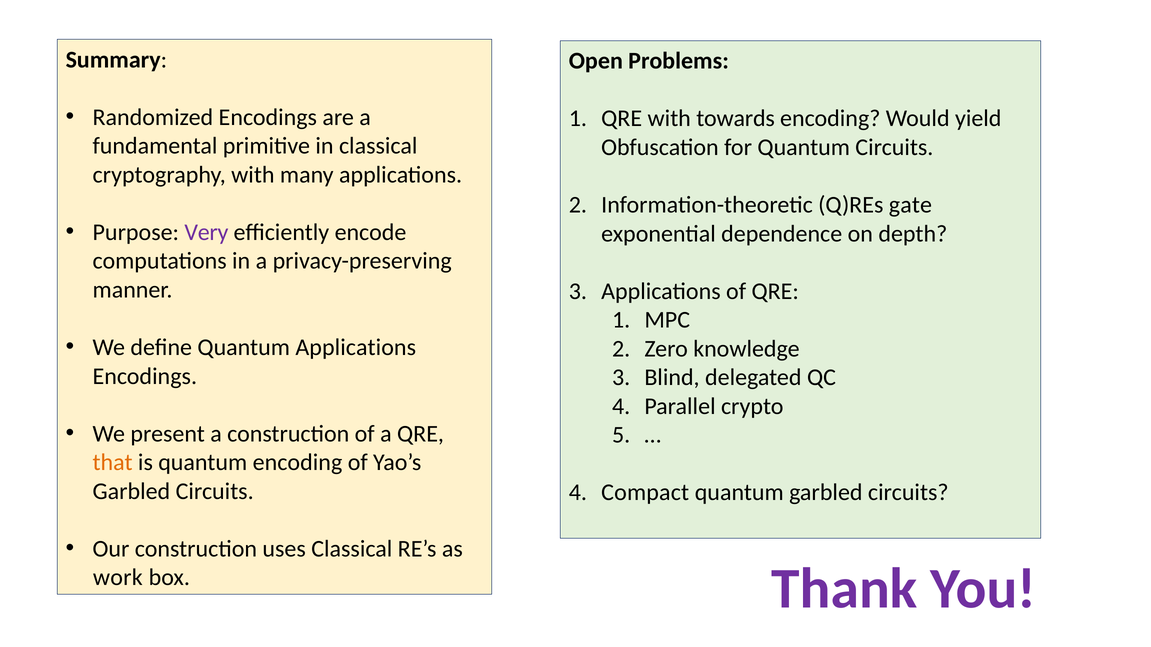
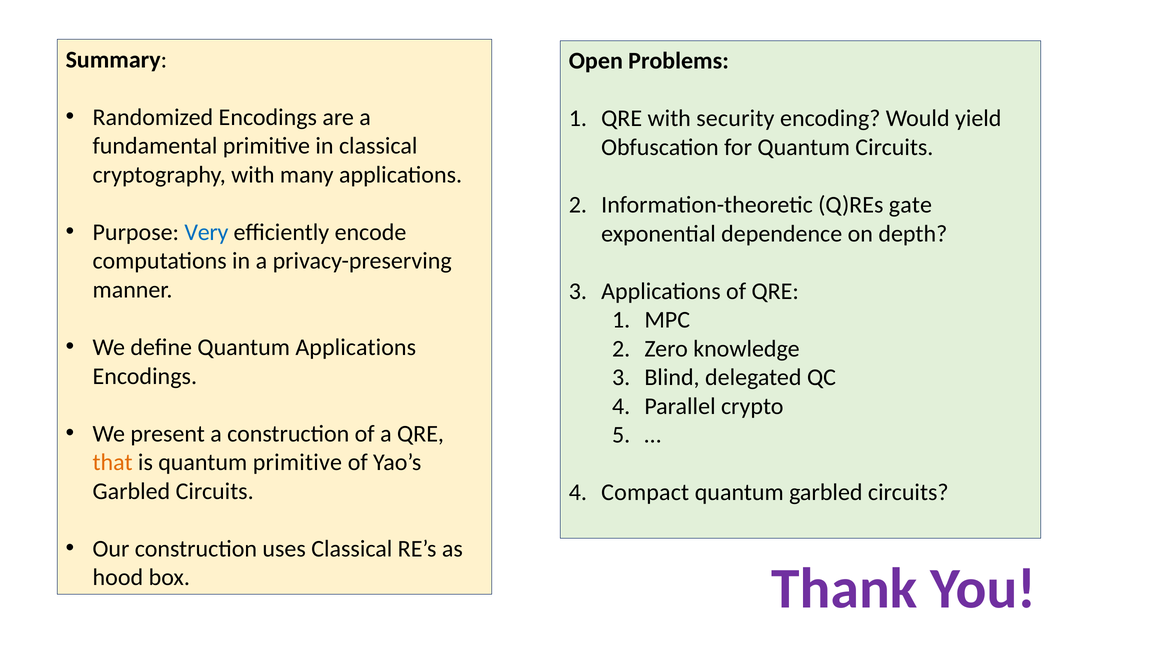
towards: towards -> security (735, 119)
Very colour: purple -> blue (206, 232)
quantum encoding: encoding -> primitive (297, 463)
work: work -> hood (118, 578)
